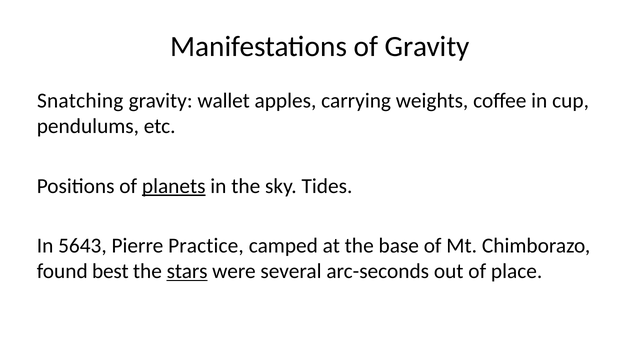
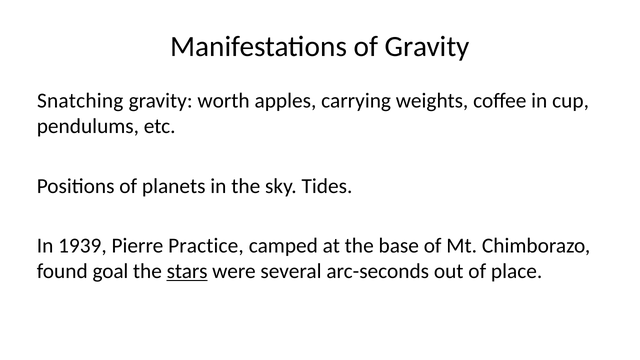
wallet: wallet -> worth (224, 101)
planets underline: present -> none (174, 186)
5643: 5643 -> 1939 (82, 246)
best: best -> goal (110, 271)
